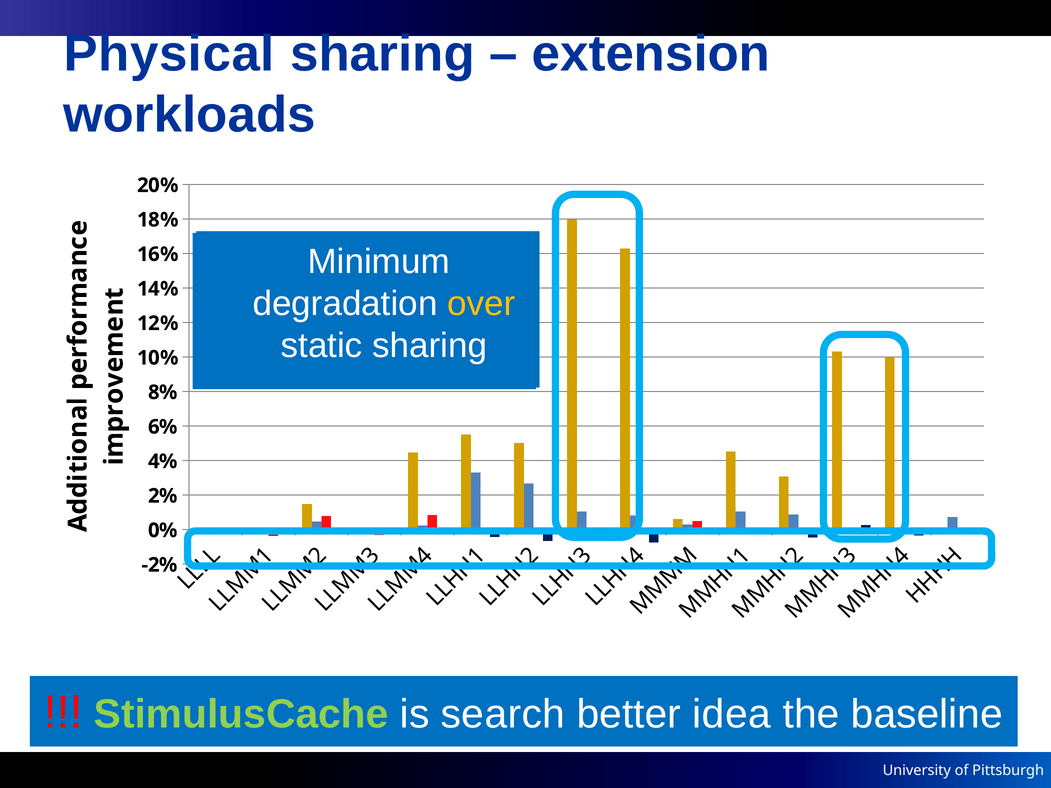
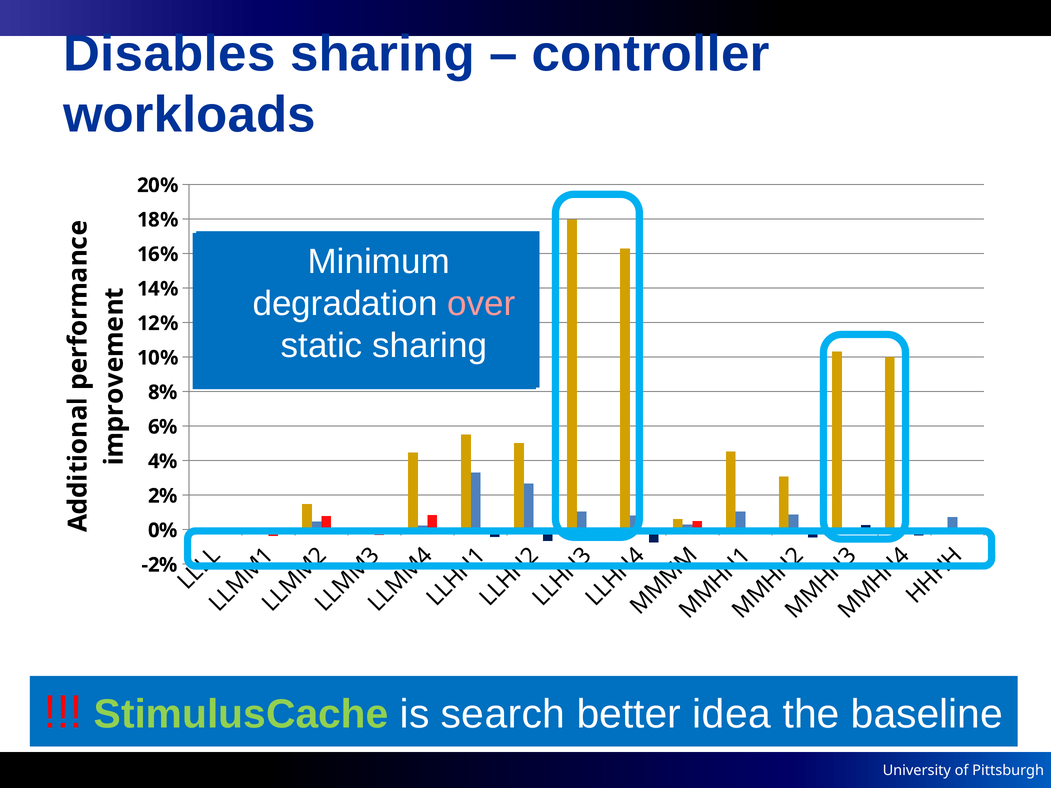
Physical: Physical -> Disables (169, 54)
extension: extension -> controller (651, 54)
over colour: yellow -> pink (481, 304)
